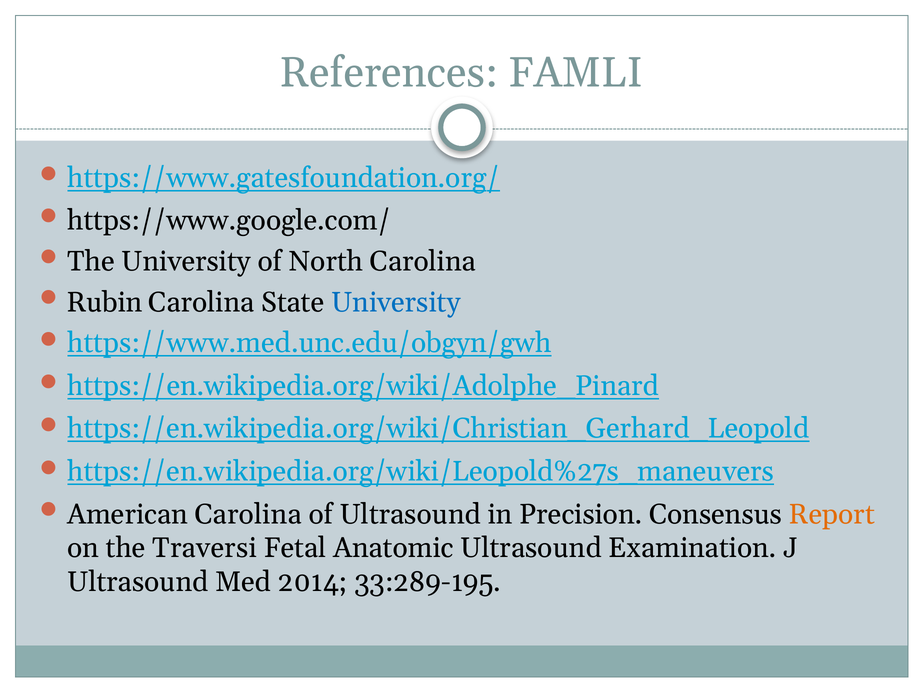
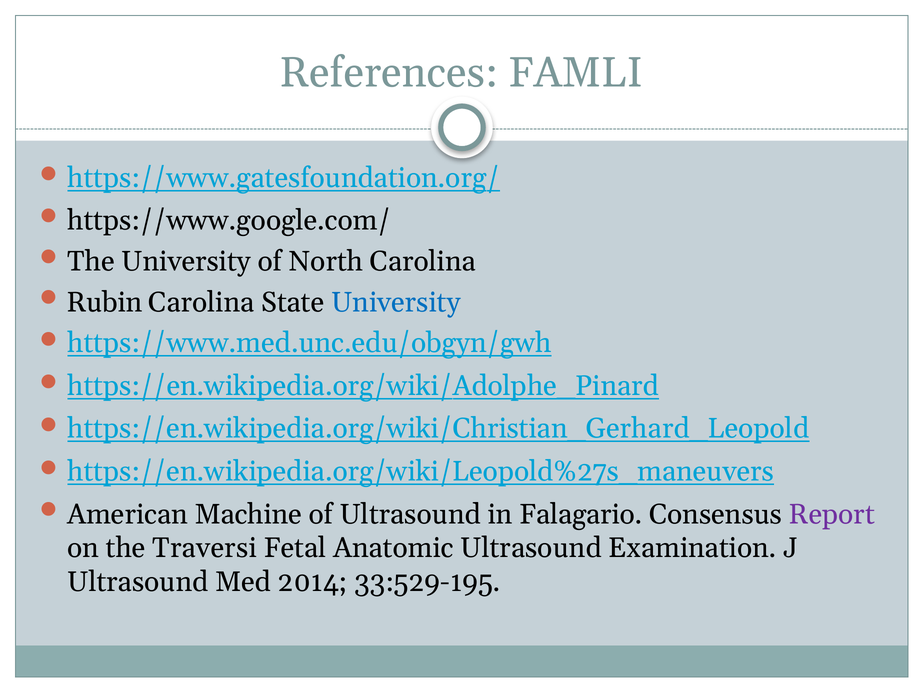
American Carolina: Carolina -> Machine (248, 514)
Precision: Precision -> Falagario (581, 514)
Report colour: orange -> purple (832, 514)
33:289-195: 33:289-195 -> 33:529-195 (427, 582)
